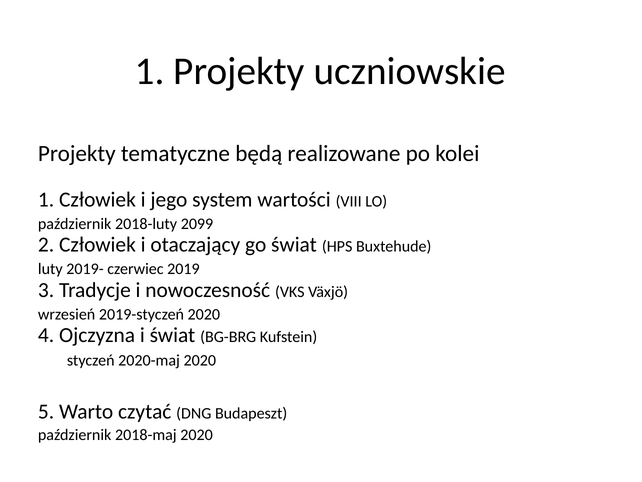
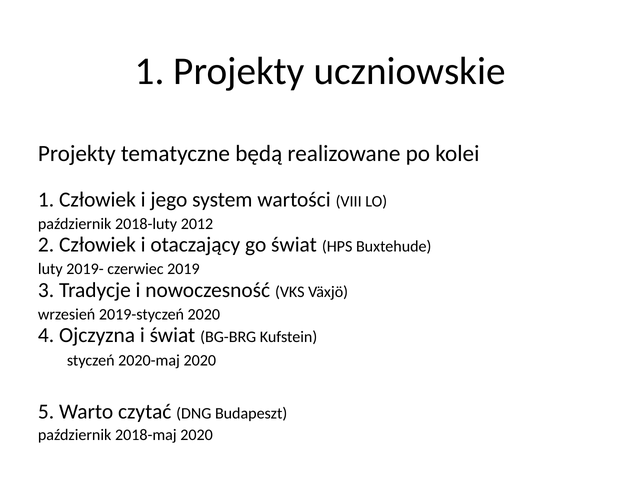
2099: 2099 -> 2012 (197, 224)
